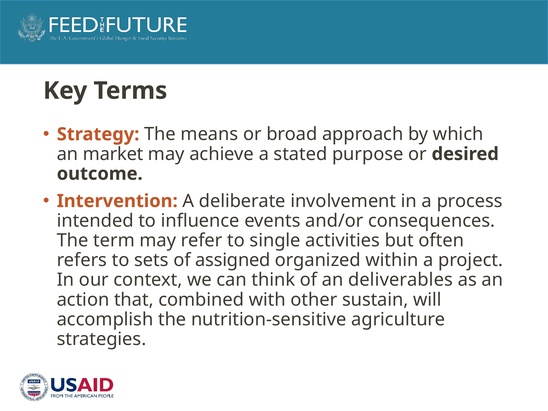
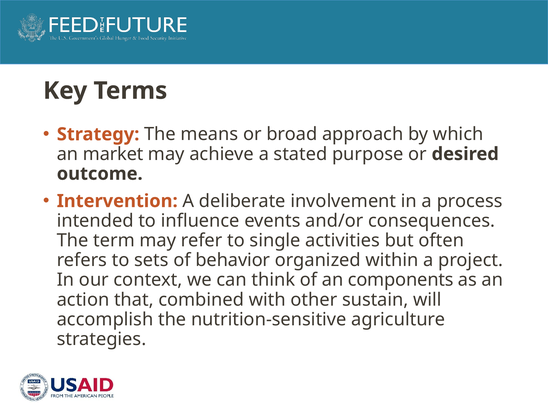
assigned: assigned -> behavior (233, 260)
deliverables: deliverables -> components (401, 280)
